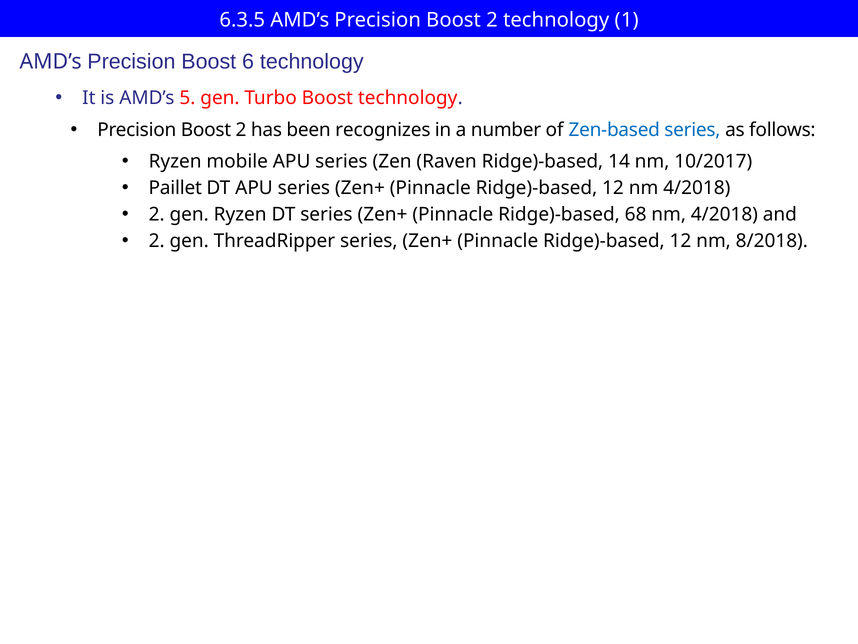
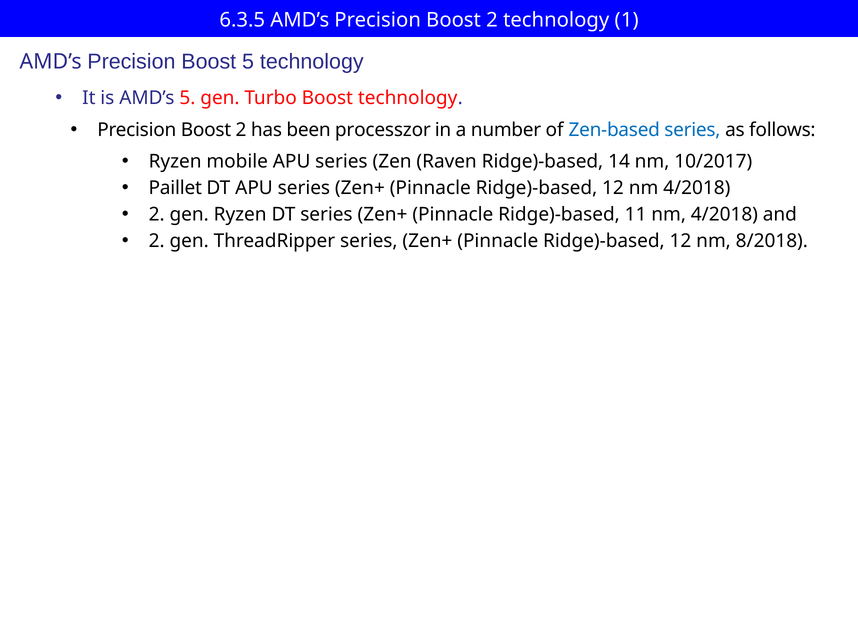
Boost 6: 6 -> 5 (248, 62)
recognizes: recognizes -> processzor (383, 130)
68: 68 -> 11 (636, 214)
